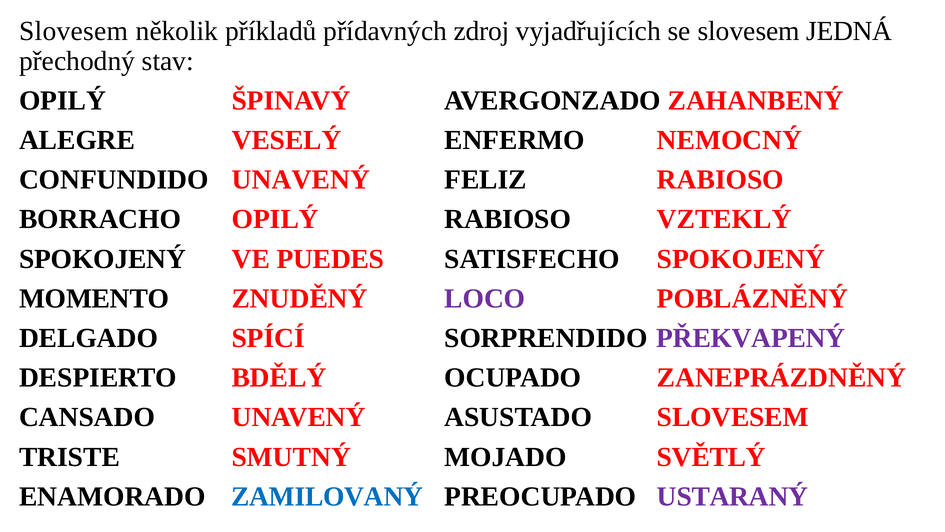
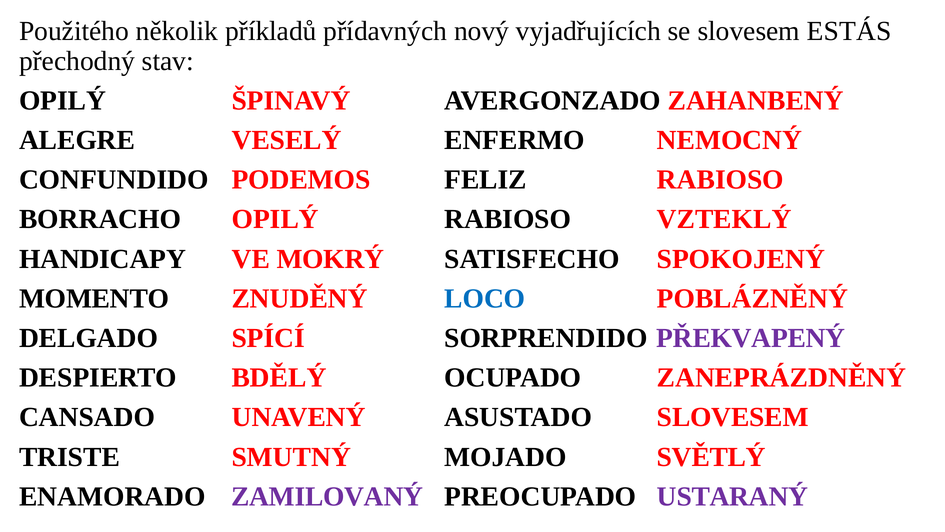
Slovesem: Slovesem -> Použitého (74, 31)
zdroj: zdroj -> nový (482, 31)
JEDNÁ: JEDNÁ -> ESTÁS (849, 31)
CONFUNDIDO UNAVENÝ: UNAVENÝ -> PODEMOS (301, 180)
SPOKOJENÝ: SPOKOJENÝ -> HANDICAPY (102, 259)
PUEDES: PUEDES -> MOKRÝ (330, 259)
LOCO colour: purple -> blue (485, 298)
ZAMILOVANÝ colour: blue -> purple (327, 496)
